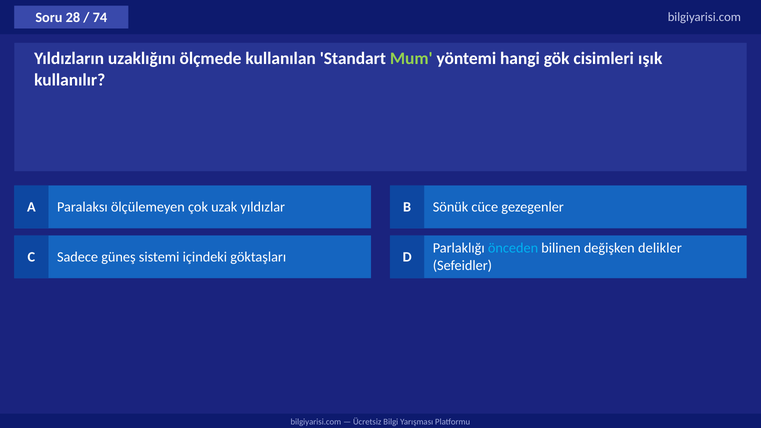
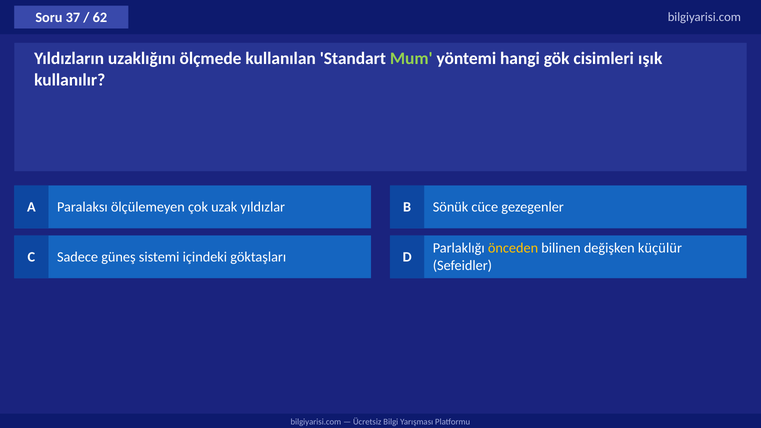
28: 28 -> 37 (73, 17)
74: 74 -> 62 (100, 17)
önceden colour: light blue -> yellow (513, 248)
delikler: delikler -> küçülür (660, 248)
